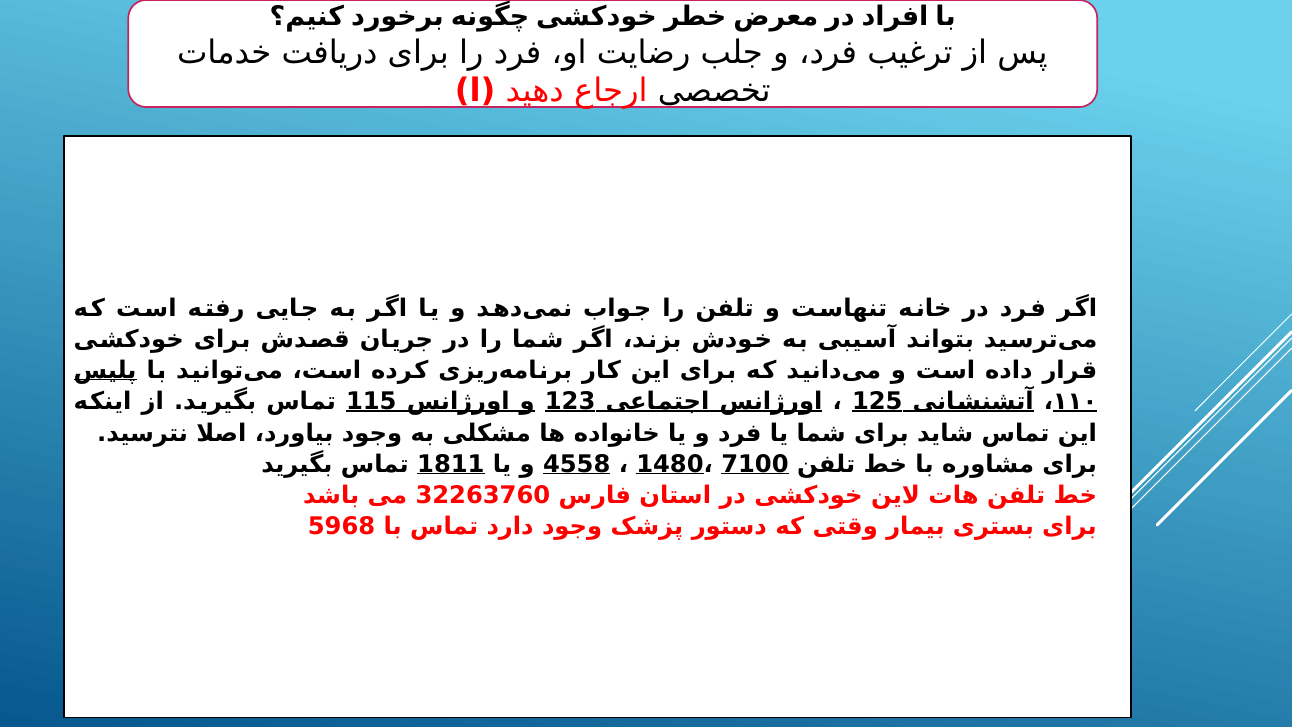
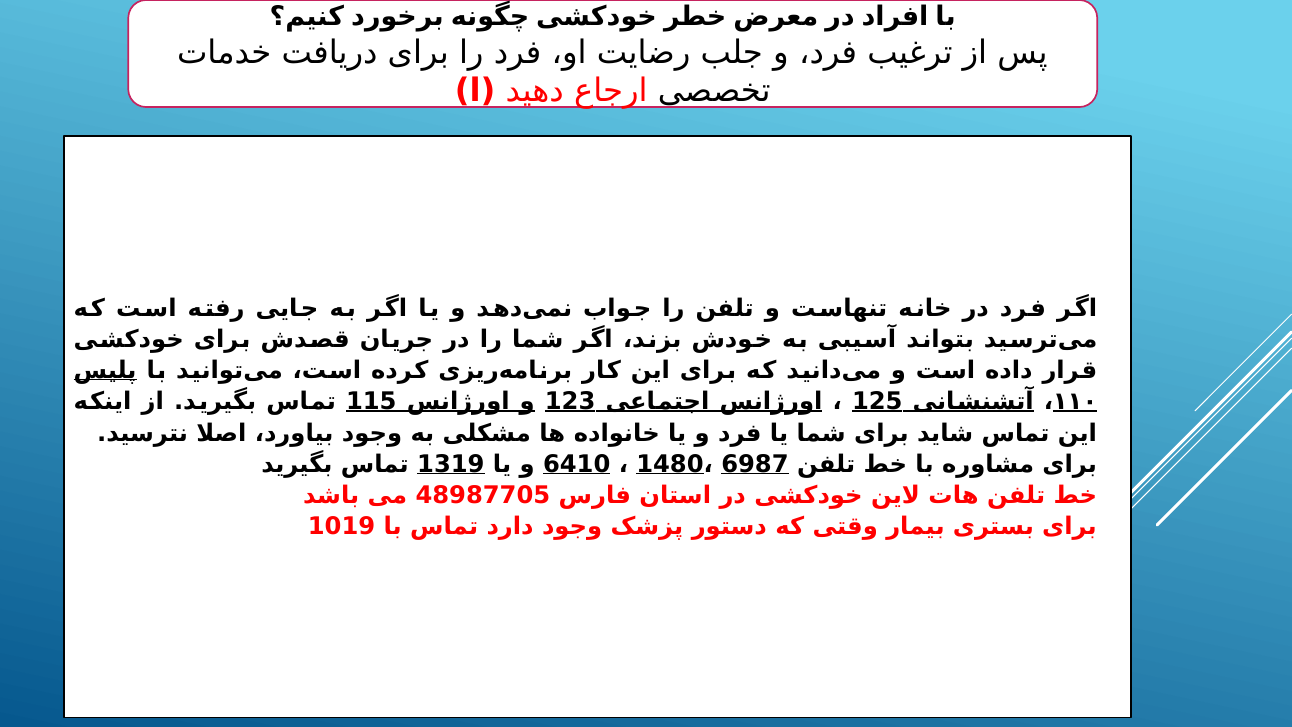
1811: 1811 -> 1319 (451, 464)
4558: 4558 -> 6410 (577, 464)
7100: 7100 -> 6987 (755, 464)
32263760: 32263760 -> 48987705 (483, 495)
5968: 5968 -> 1019 (342, 526)
